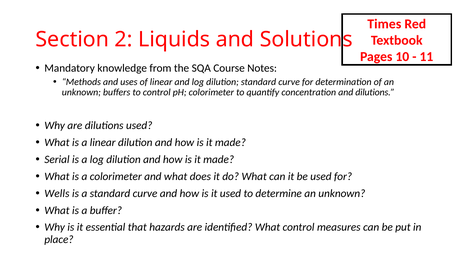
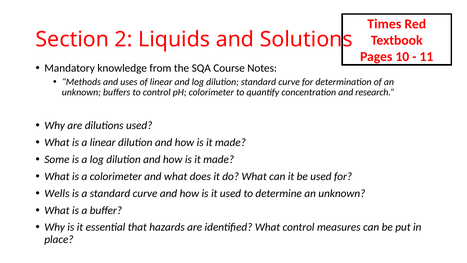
and dilutions: dilutions -> research (375, 92)
Serial: Serial -> Some (57, 159)
